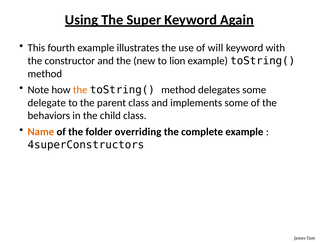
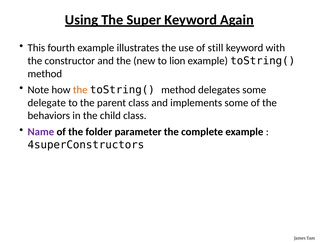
will: will -> still (216, 48)
Name colour: orange -> purple (41, 132)
overriding: overriding -> parameter (138, 132)
